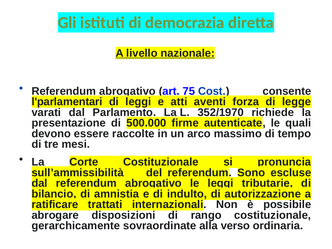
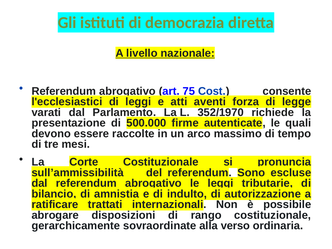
l'parlamentari: l'parlamentari -> l'ecclesiastici (67, 102)
